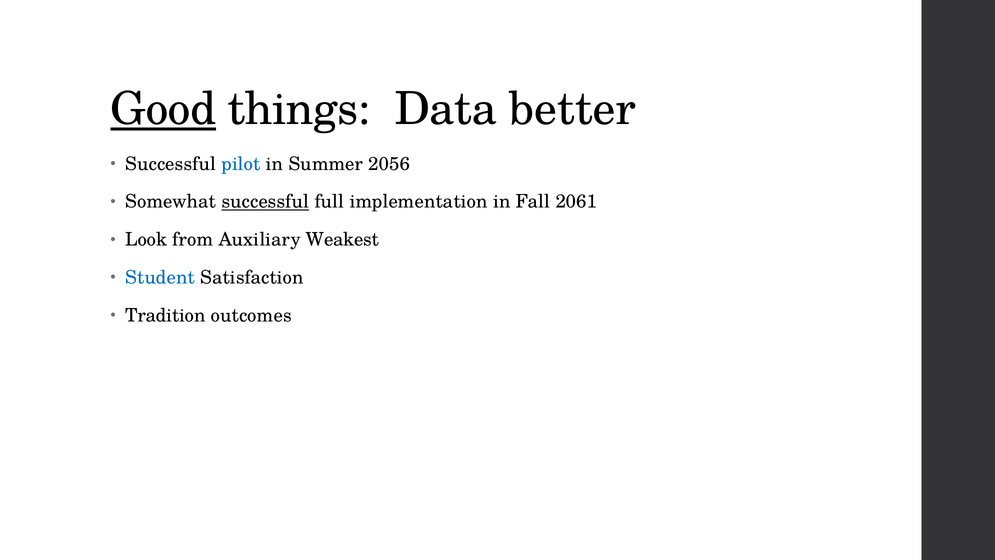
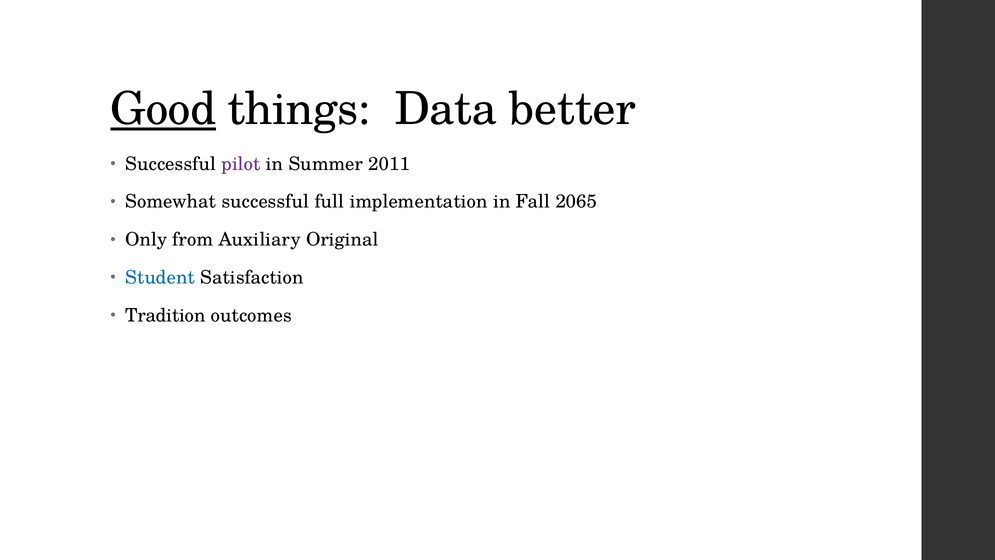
pilot colour: blue -> purple (241, 164)
2056: 2056 -> 2011 (389, 164)
successful underline: present -> none (265, 202)
2061: 2061 -> 2065 (576, 202)
Look: Look -> Only (146, 240)
Weakest: Weakest -> Original (342, 240)
